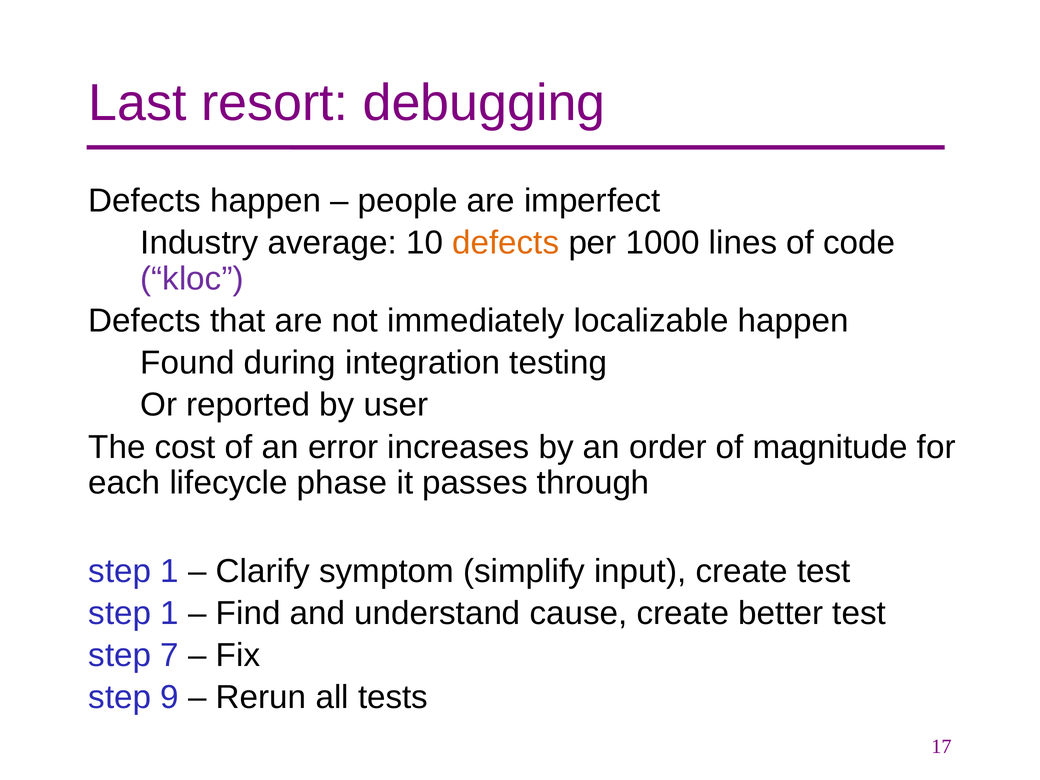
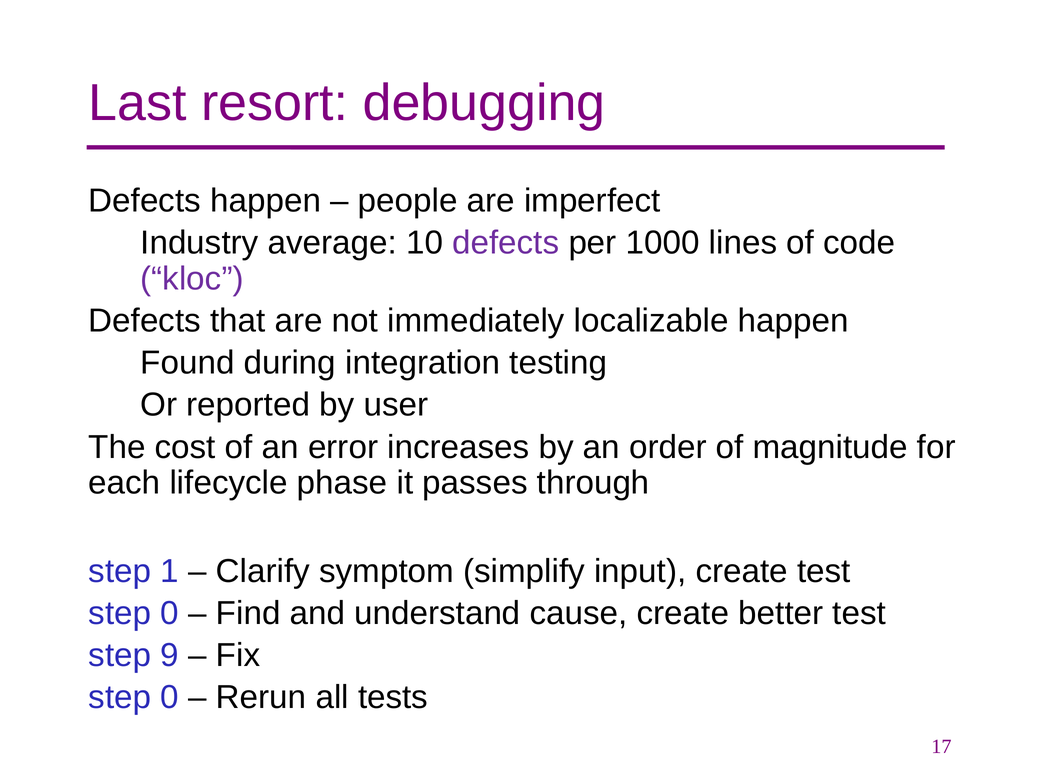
defects colour: orange -> purple (506, 243)
1: 1 -> 0 (170, 613)
7: 7 -> 9 (170, 655)
9: 9 -> 0 (170, 697)
